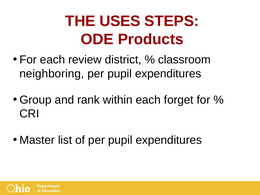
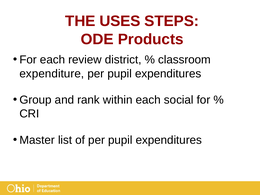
neighboring: neighboring -> expenditure (52, 74)
forget: forget -> social (179, 100)
